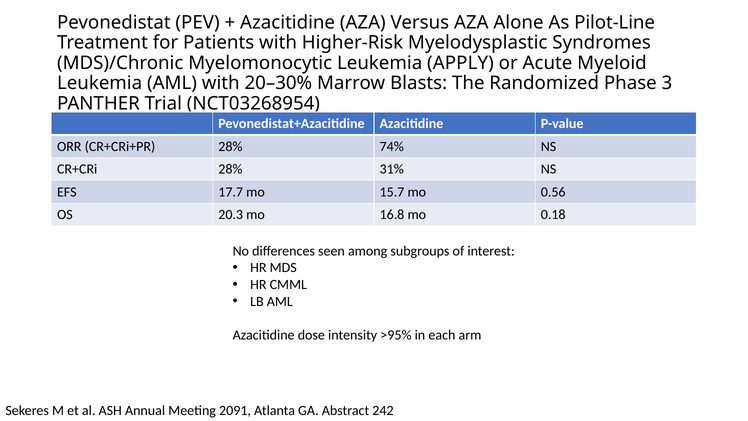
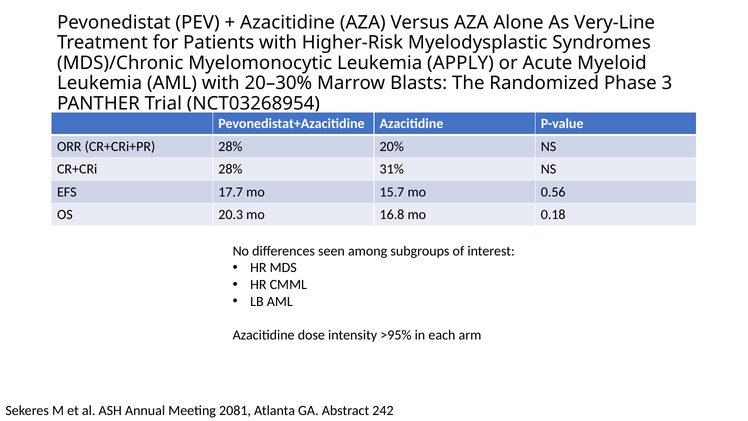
Pilot-Line: Pilot-Line -> Very-Line (615, 23)
74%: 74% -> 20% (392, 146)
2091: 2091 -> 2081 (235, 410)
